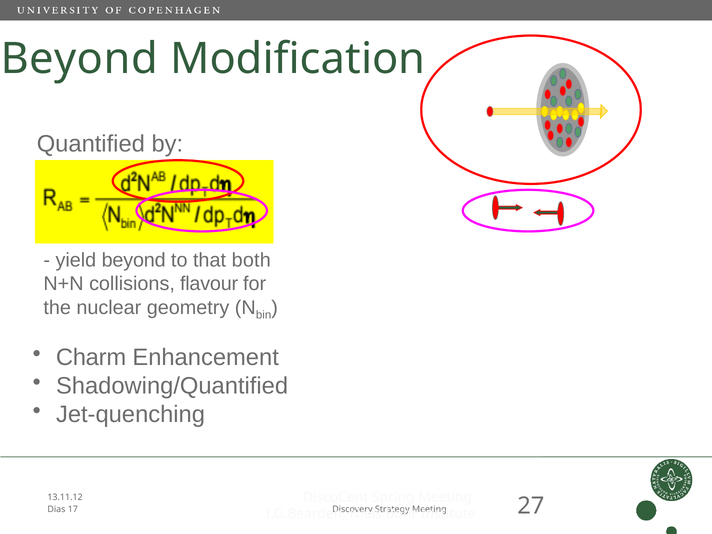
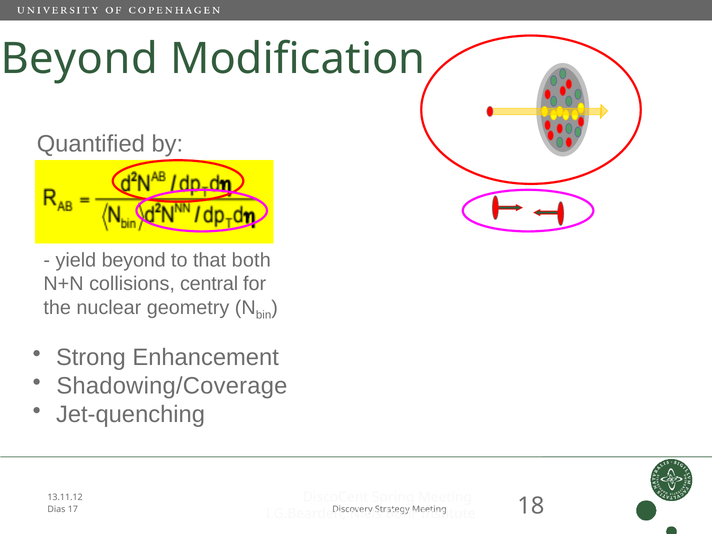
flavour: flavour -> central (209, 284)
Charm: Charm -> Strong (91, 358)
Shadowing/Quantified: Shadowing/Quantified -> Shadowing/Coverage (172, 386)
27: 27 -> 18 (531, 506)
